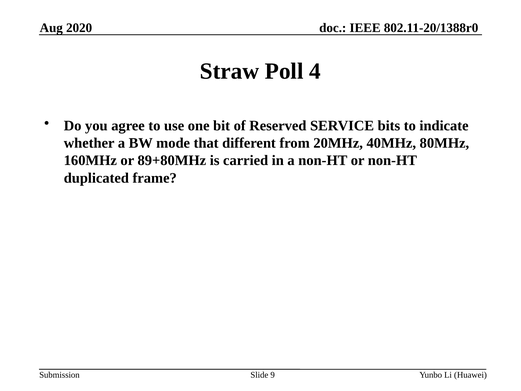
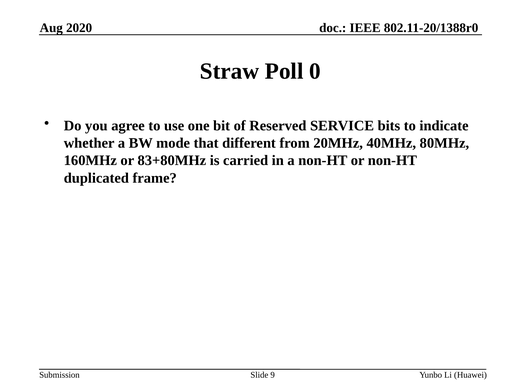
4: 4 -> 0 (315, 71)
89+80MHz: 89+80MHz -> 83+80MHz (172, 160)
